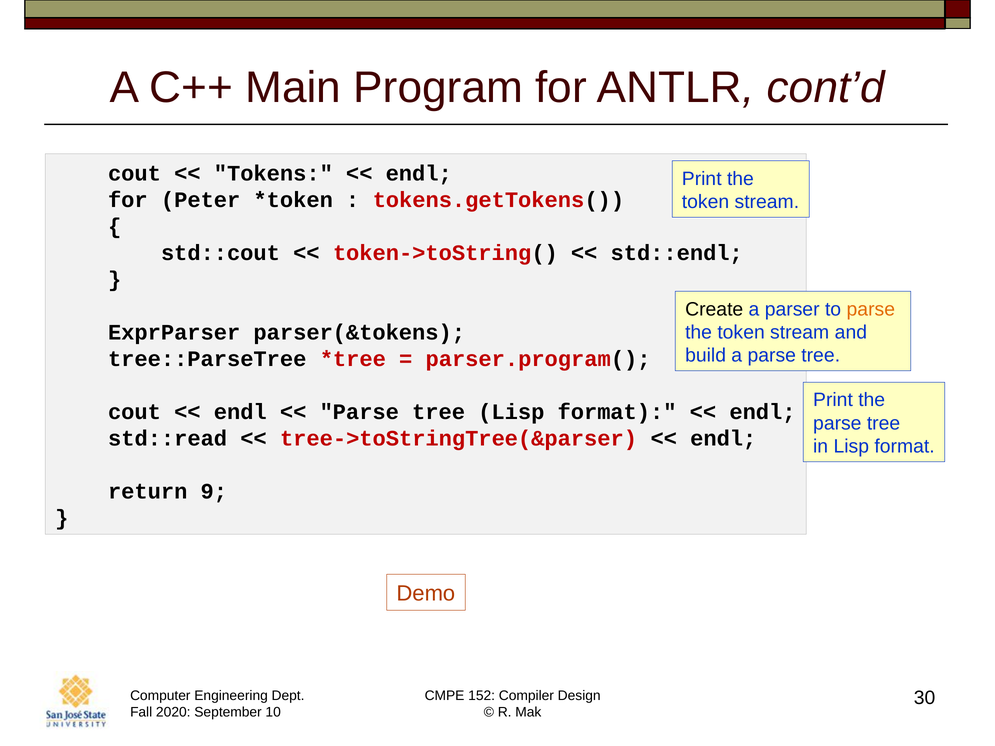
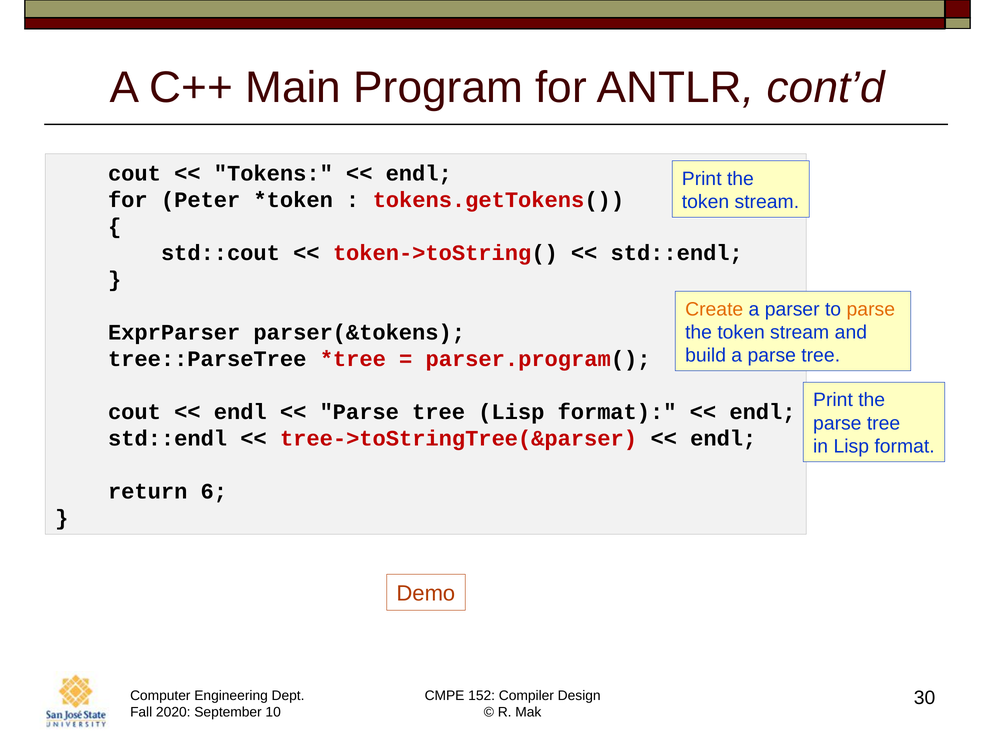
Create colour: black -> orange (714, 309)
std::read: std::read -> std::endl (168, 439)
9: 9 -> 6 (214, 492)
